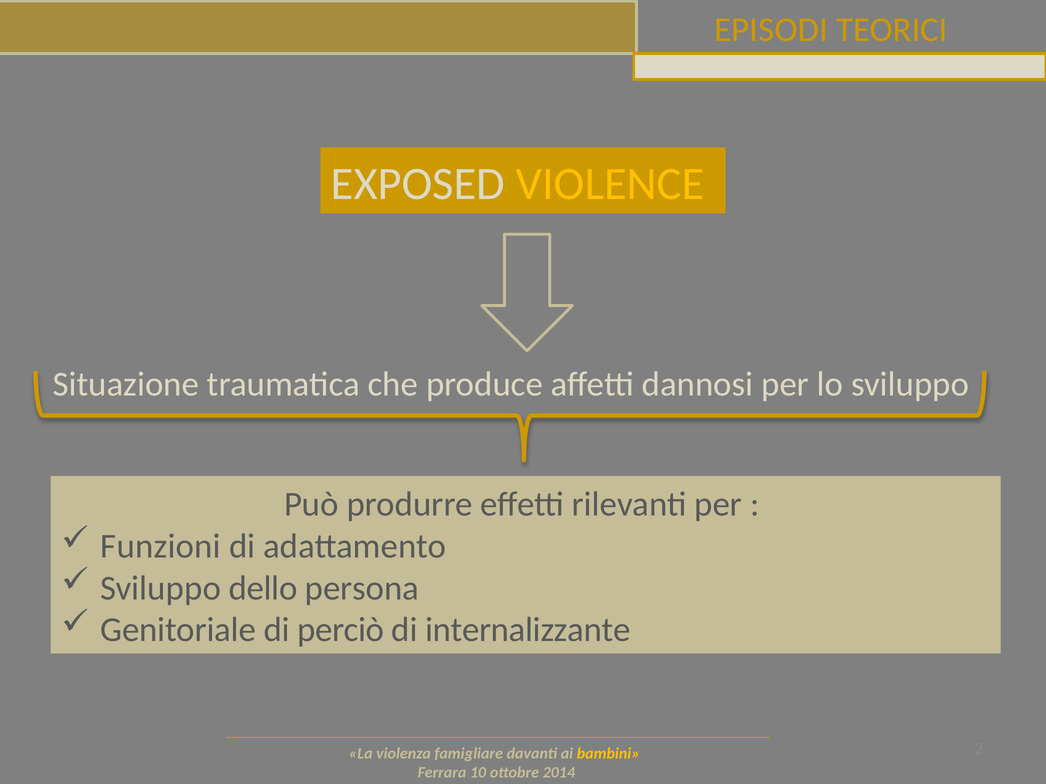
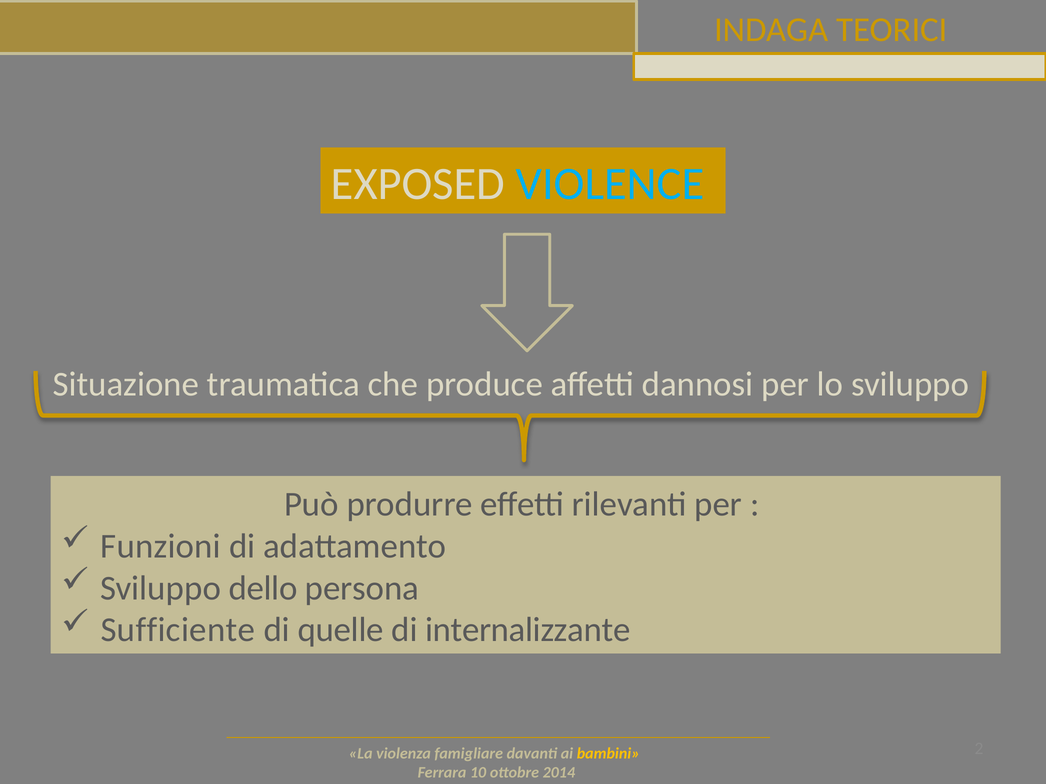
EPISODI: EPISODI -> INDAGA (771, 30)
VIOLENCE colour: yellow -> light blue (610, 184)
Genitoriale: Genitoriale -> Sufficiente (178, 630)
perciò: perciò -> quelle (341, 630)
